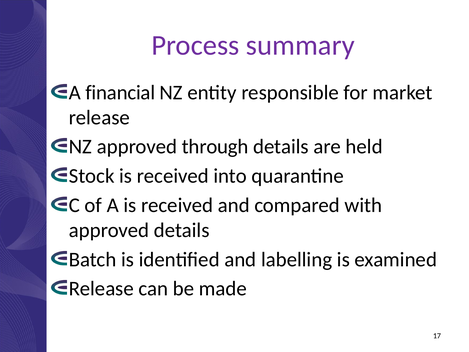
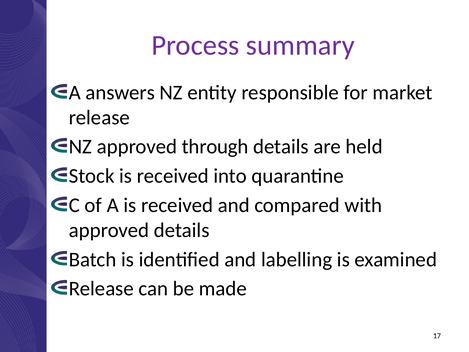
financial: financial -> answers (120, 92)
